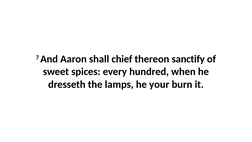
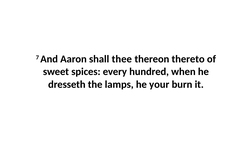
chief: chief -> thee (122, 59)
sanctify: sanctify -> thereto (188, 59)
